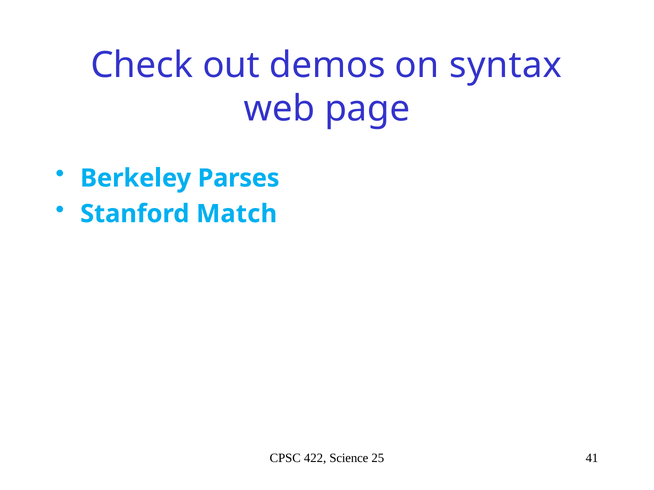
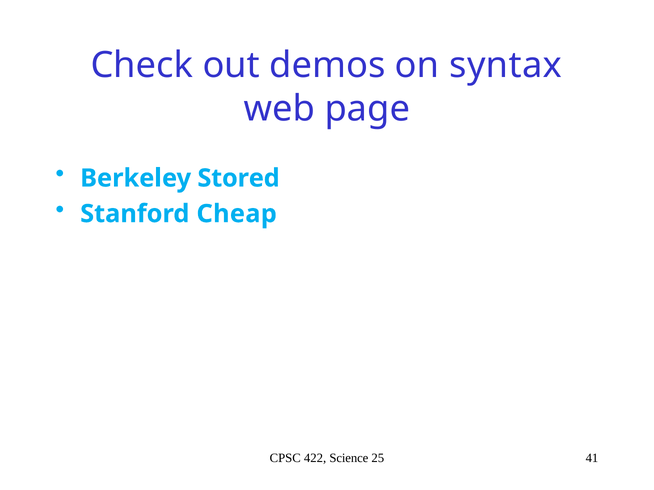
Parses: Parses -> Stored (239, 178)
Match: Match -> Cheap (237, 214)
